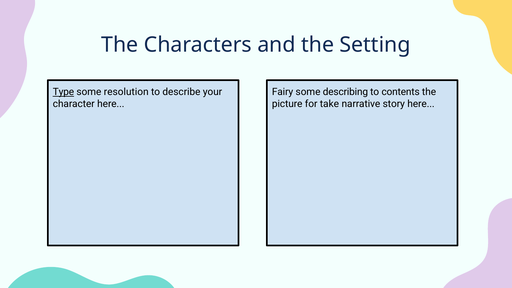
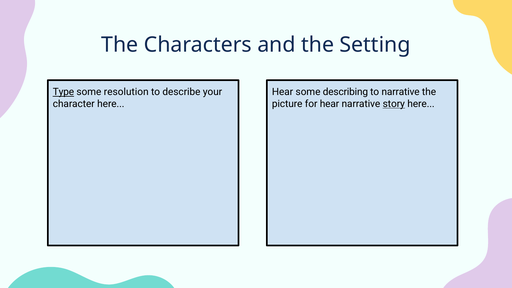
Fairy: Fairy -> Hear (283, 92)
to contents: contents -> narrative (401, 92)
for take: take -> hear (329, 104)
story underline: none -> present (394, 104)
